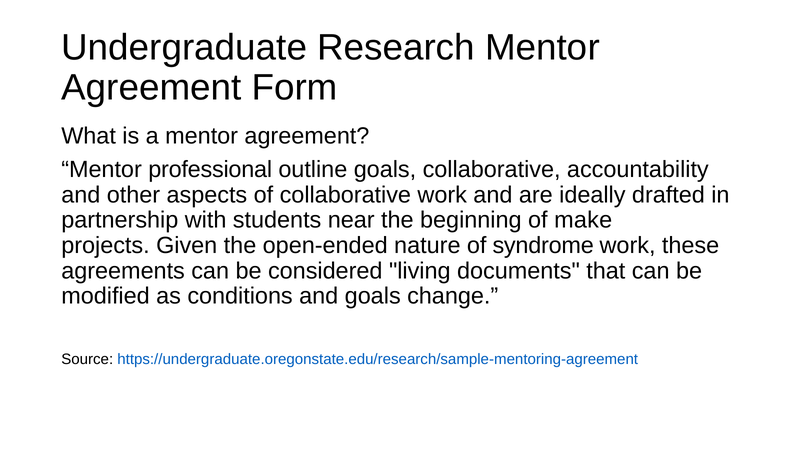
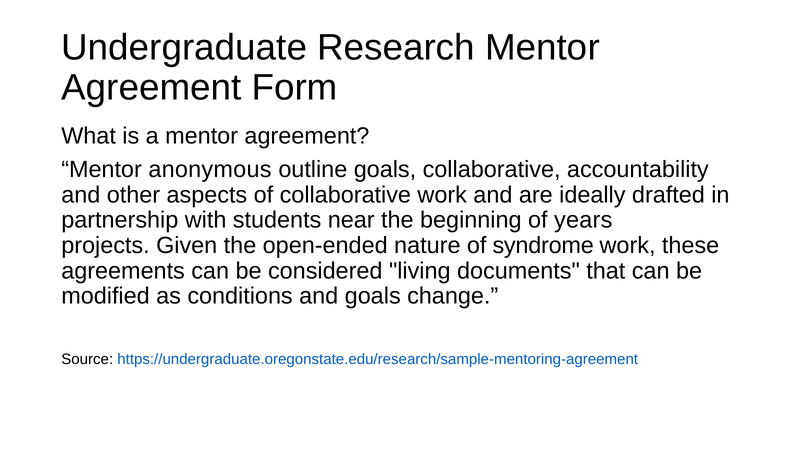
professional: professional -> anonymous (210, 170)
make: make -> years (583, 220)
